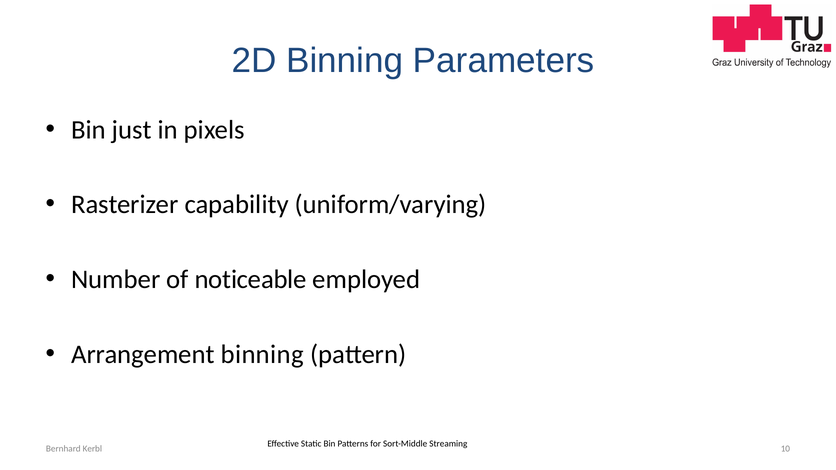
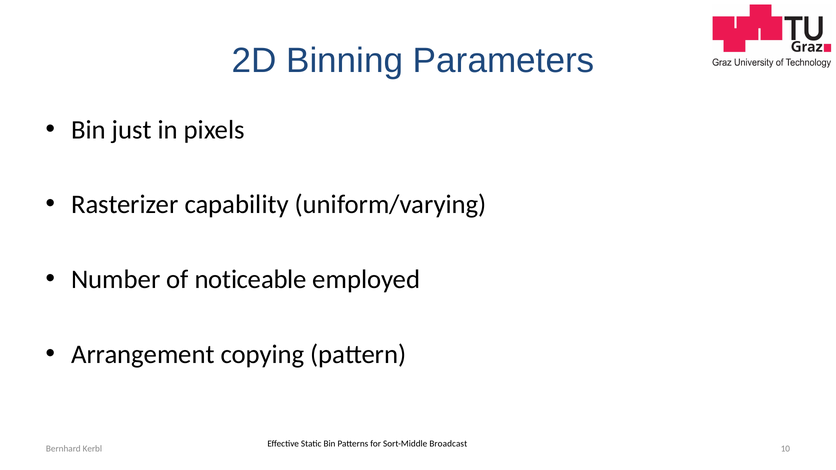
Arrangement binning: binning -> copying (262, 354)
Streaming: Streaming -> Broadcast (448, 444)
